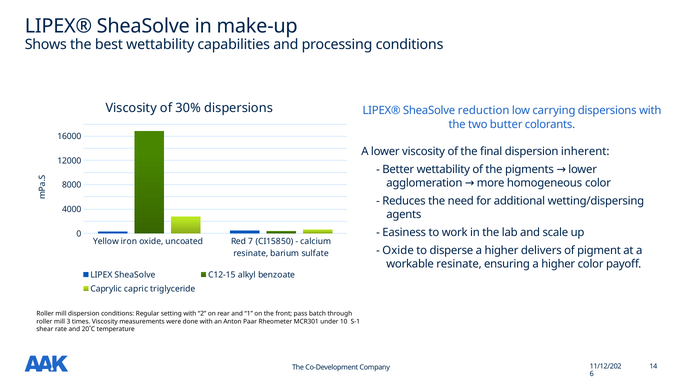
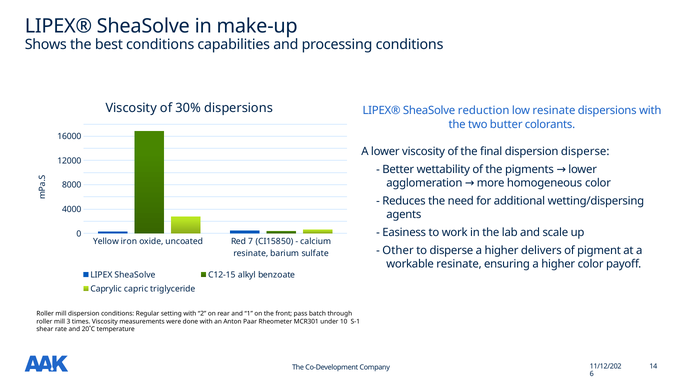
best wettability: wettability -> conditions (160, 45)
low carrying: carrying -> resinate (554, 111)
dispersion inherent: inherent -> disperse (585, 151)
Oxide: Oxide -> Other (398, 250)
